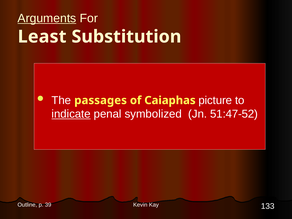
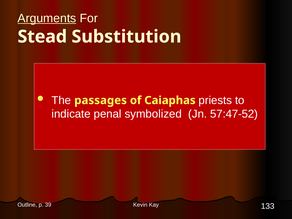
Least: Least -> Stead (42, 37)
picture: picture -> priests (215, 100)
indicate underline: present -> none (71, 114)
51:47-52: 51:47-52 -> 57:47-52 (234, 114)
